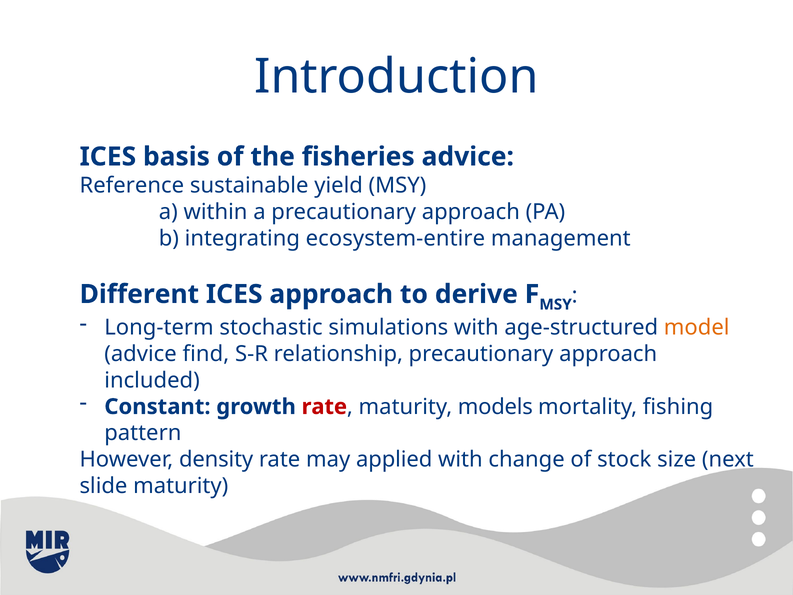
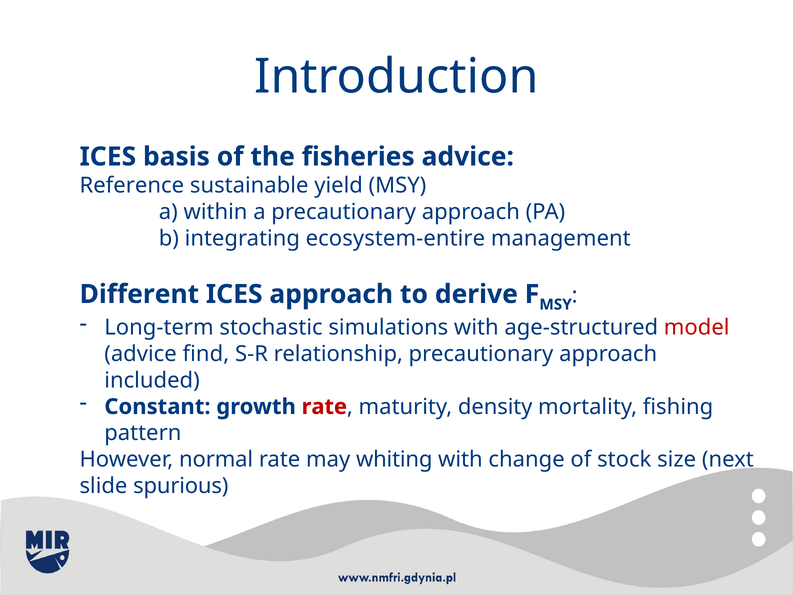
model colour: orange -> red (697, 327)
models: models -> density (495, 407)
density: density -> normal (216, 459)
applied: applied -> whiting (394, 459)
slide maturity: maturity -> spurious (181, 486)
